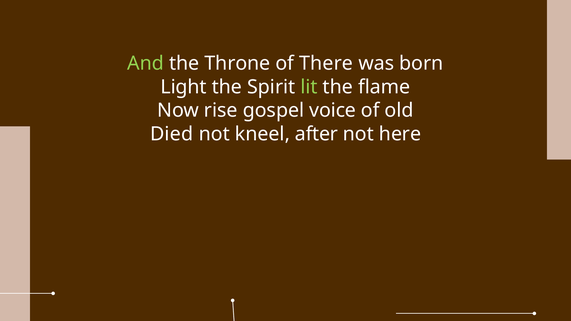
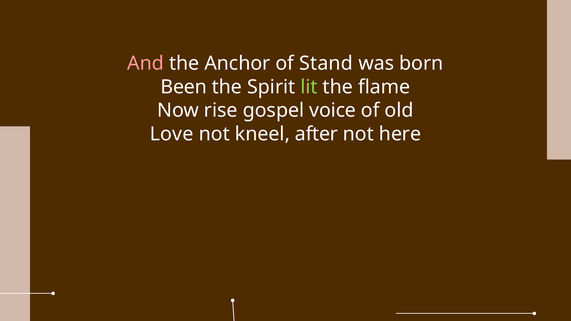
And colour: light green -> pink (146, 63)
Throne: Throne -> Anchor (237, 63)
There: There -> Stand (326, 63)
Light: Light -> Been (184, 87)
Died: Died -> Love (172, 134)
